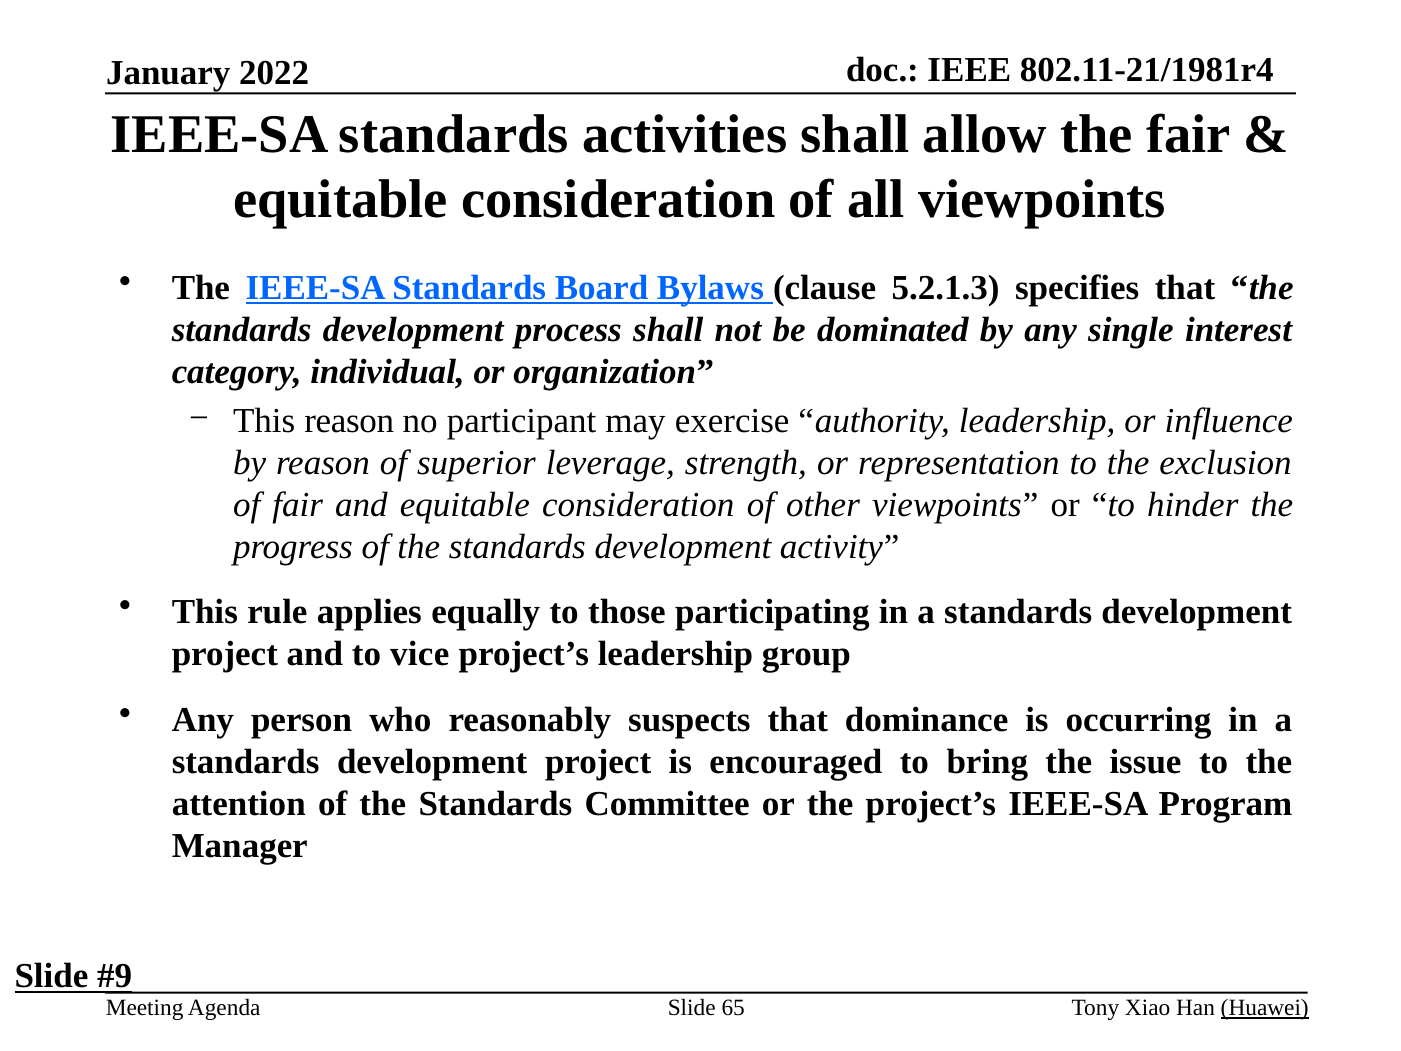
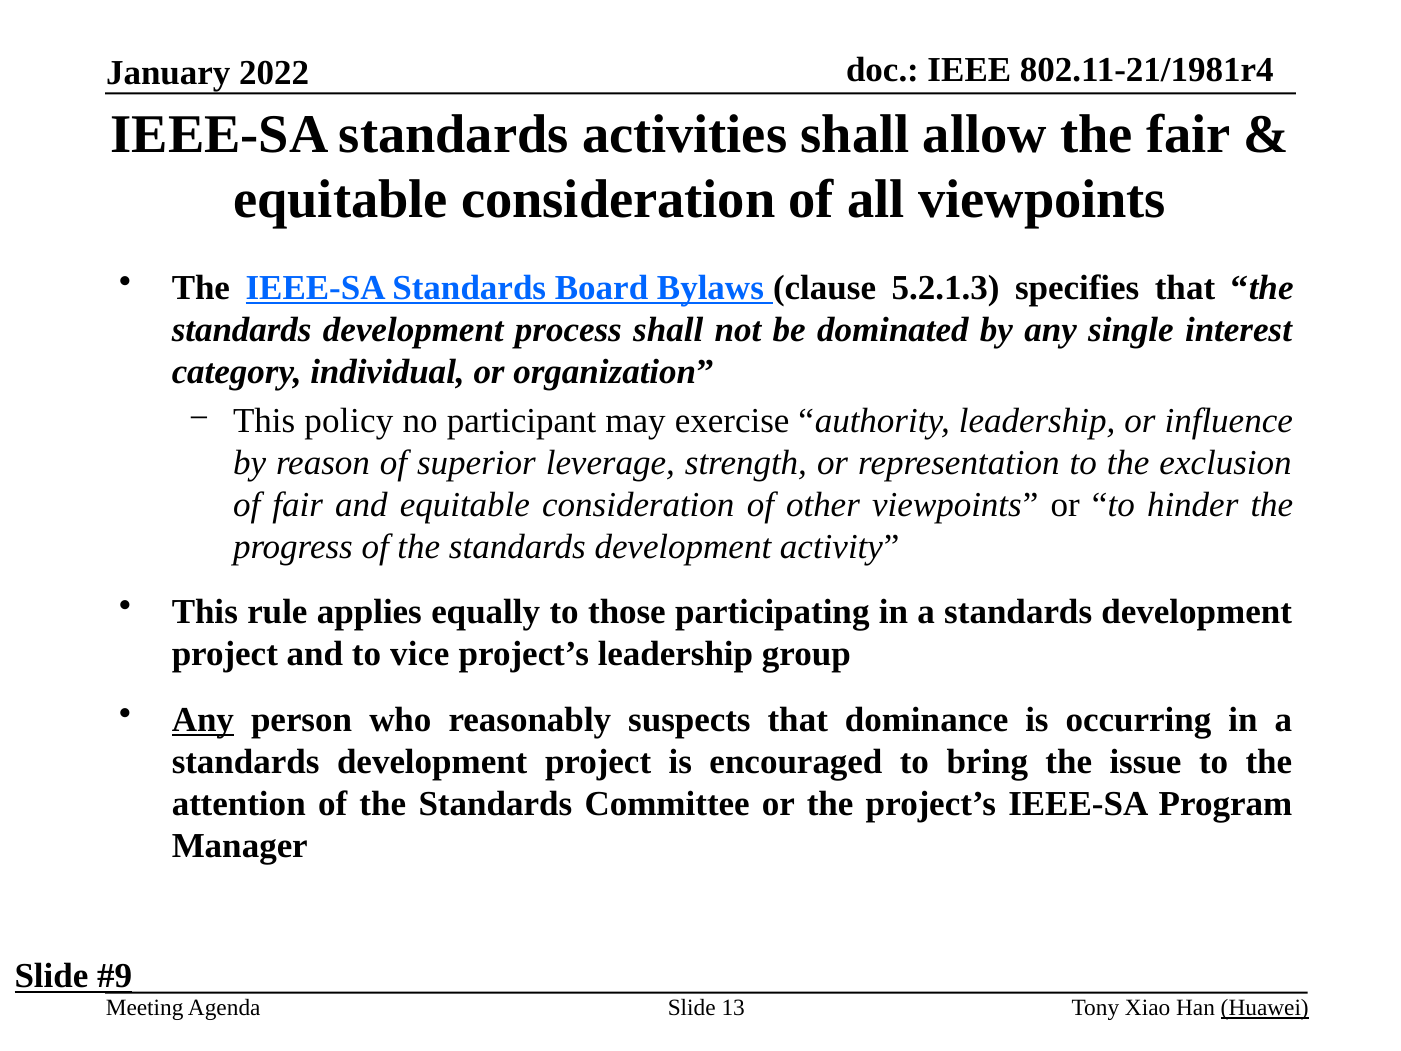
This reason: reason -> policy (349, 420)
Any underline: none -> present (203, 719)
65: 65 -> 13 (733, 1008)
